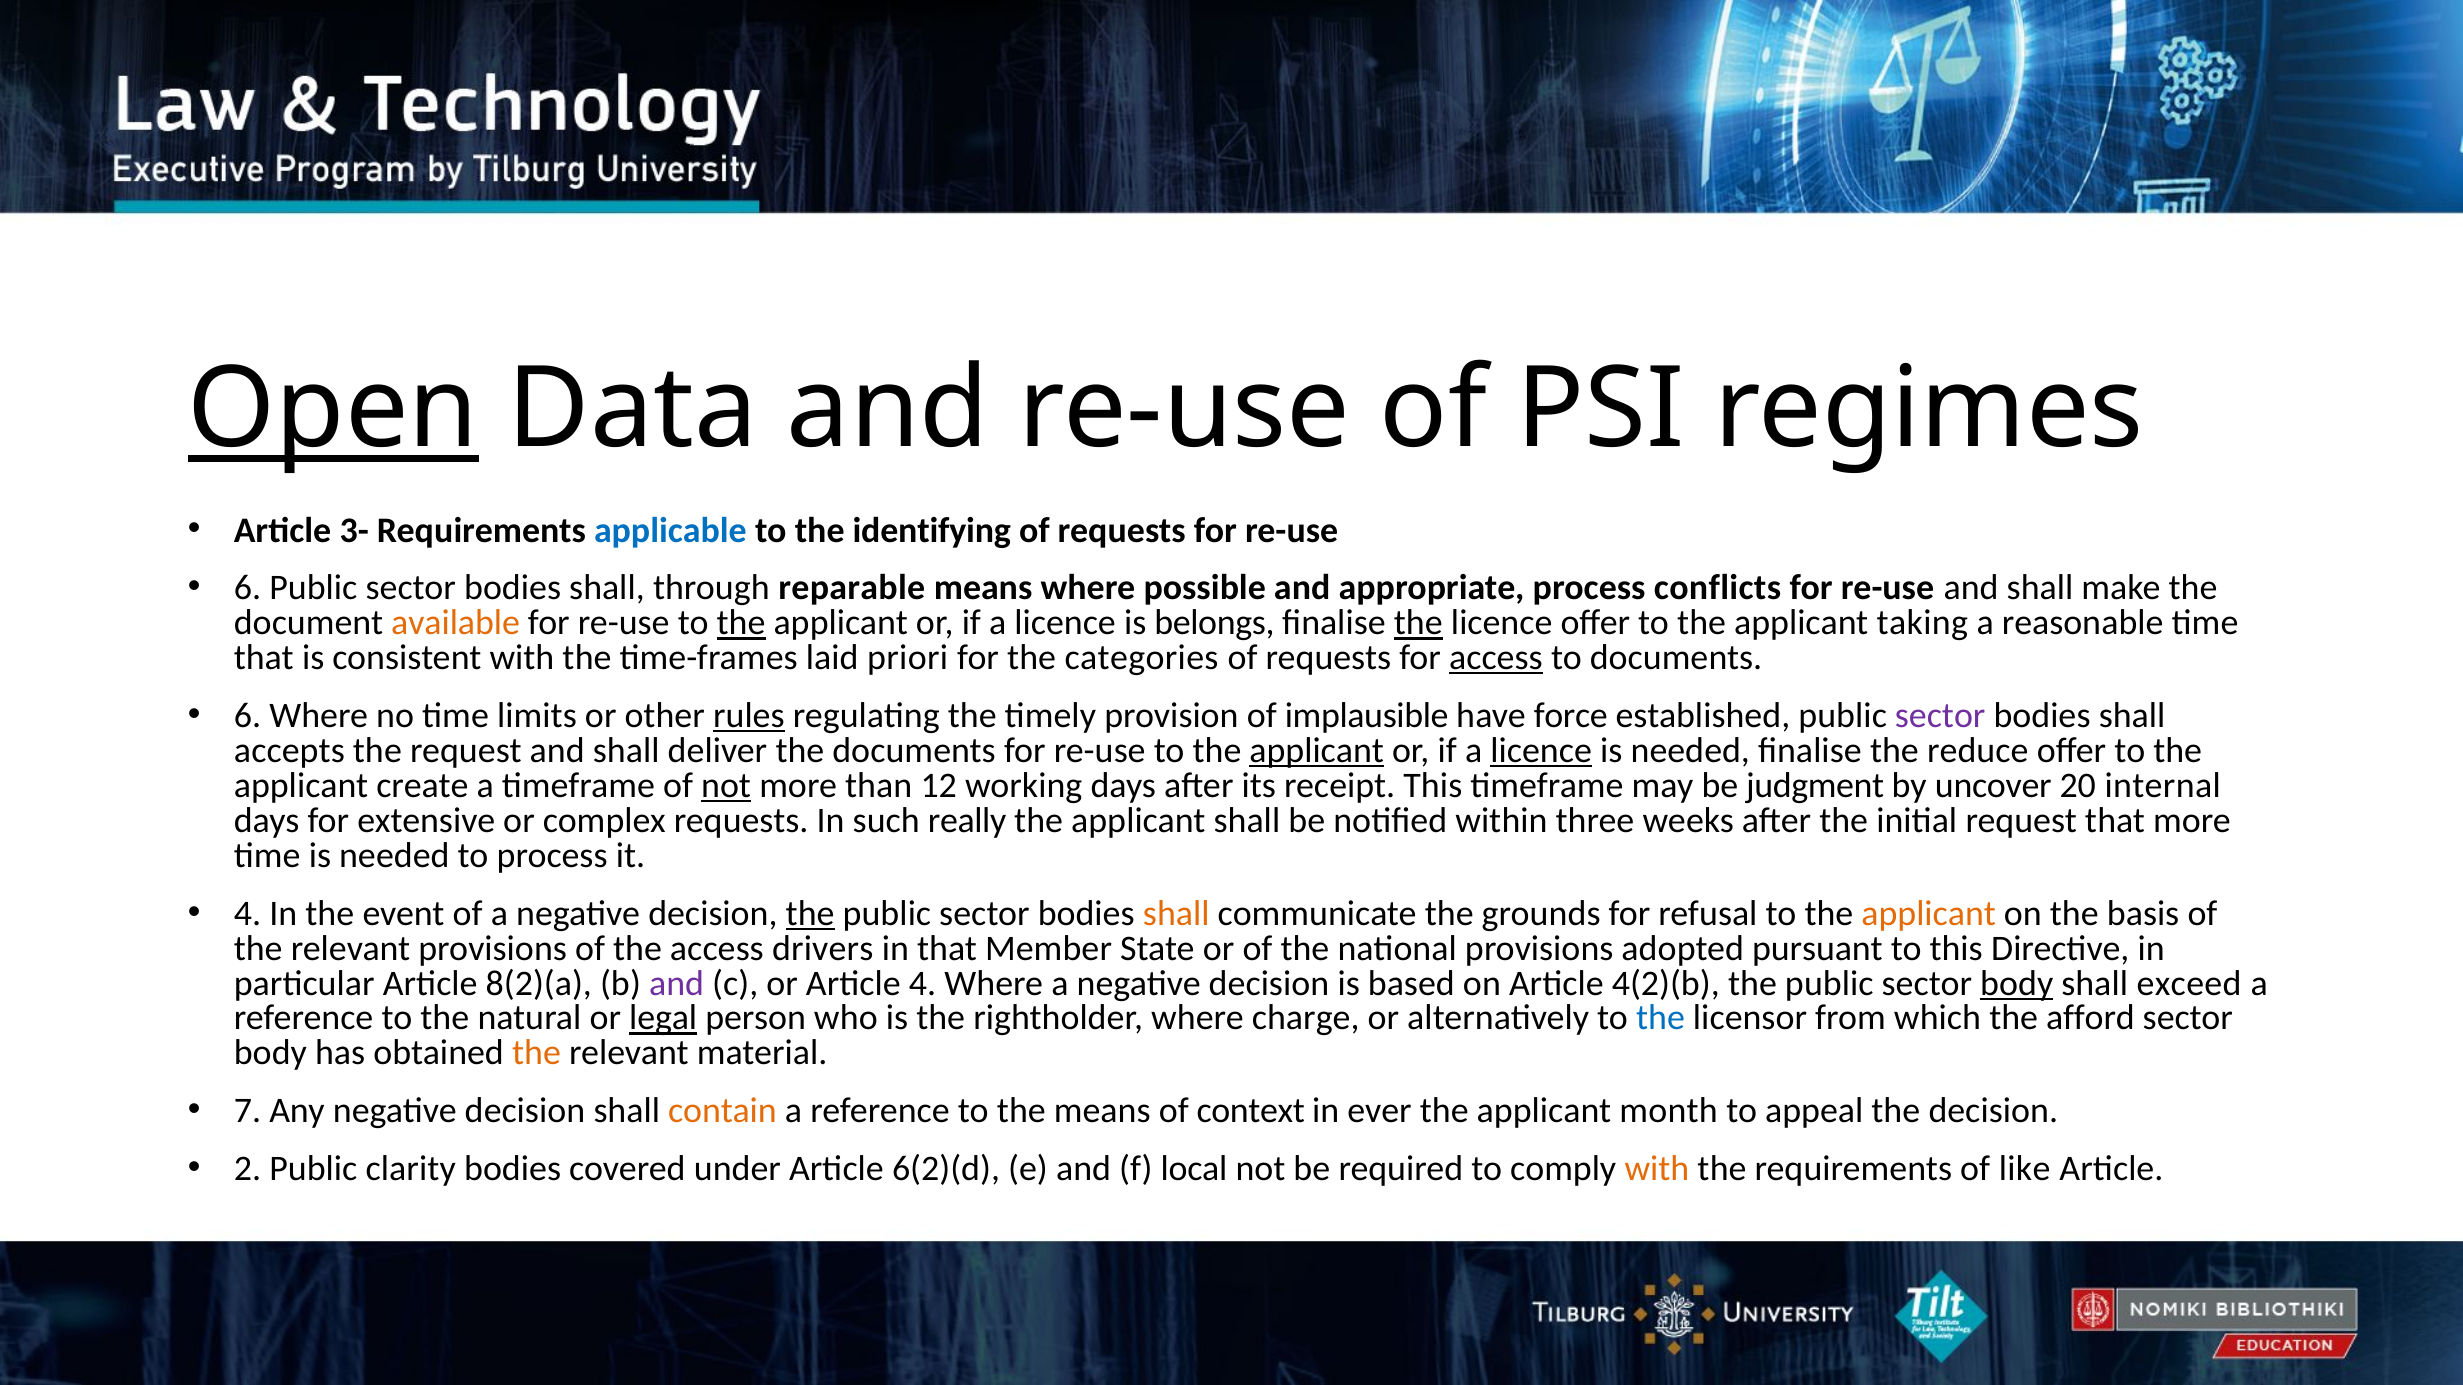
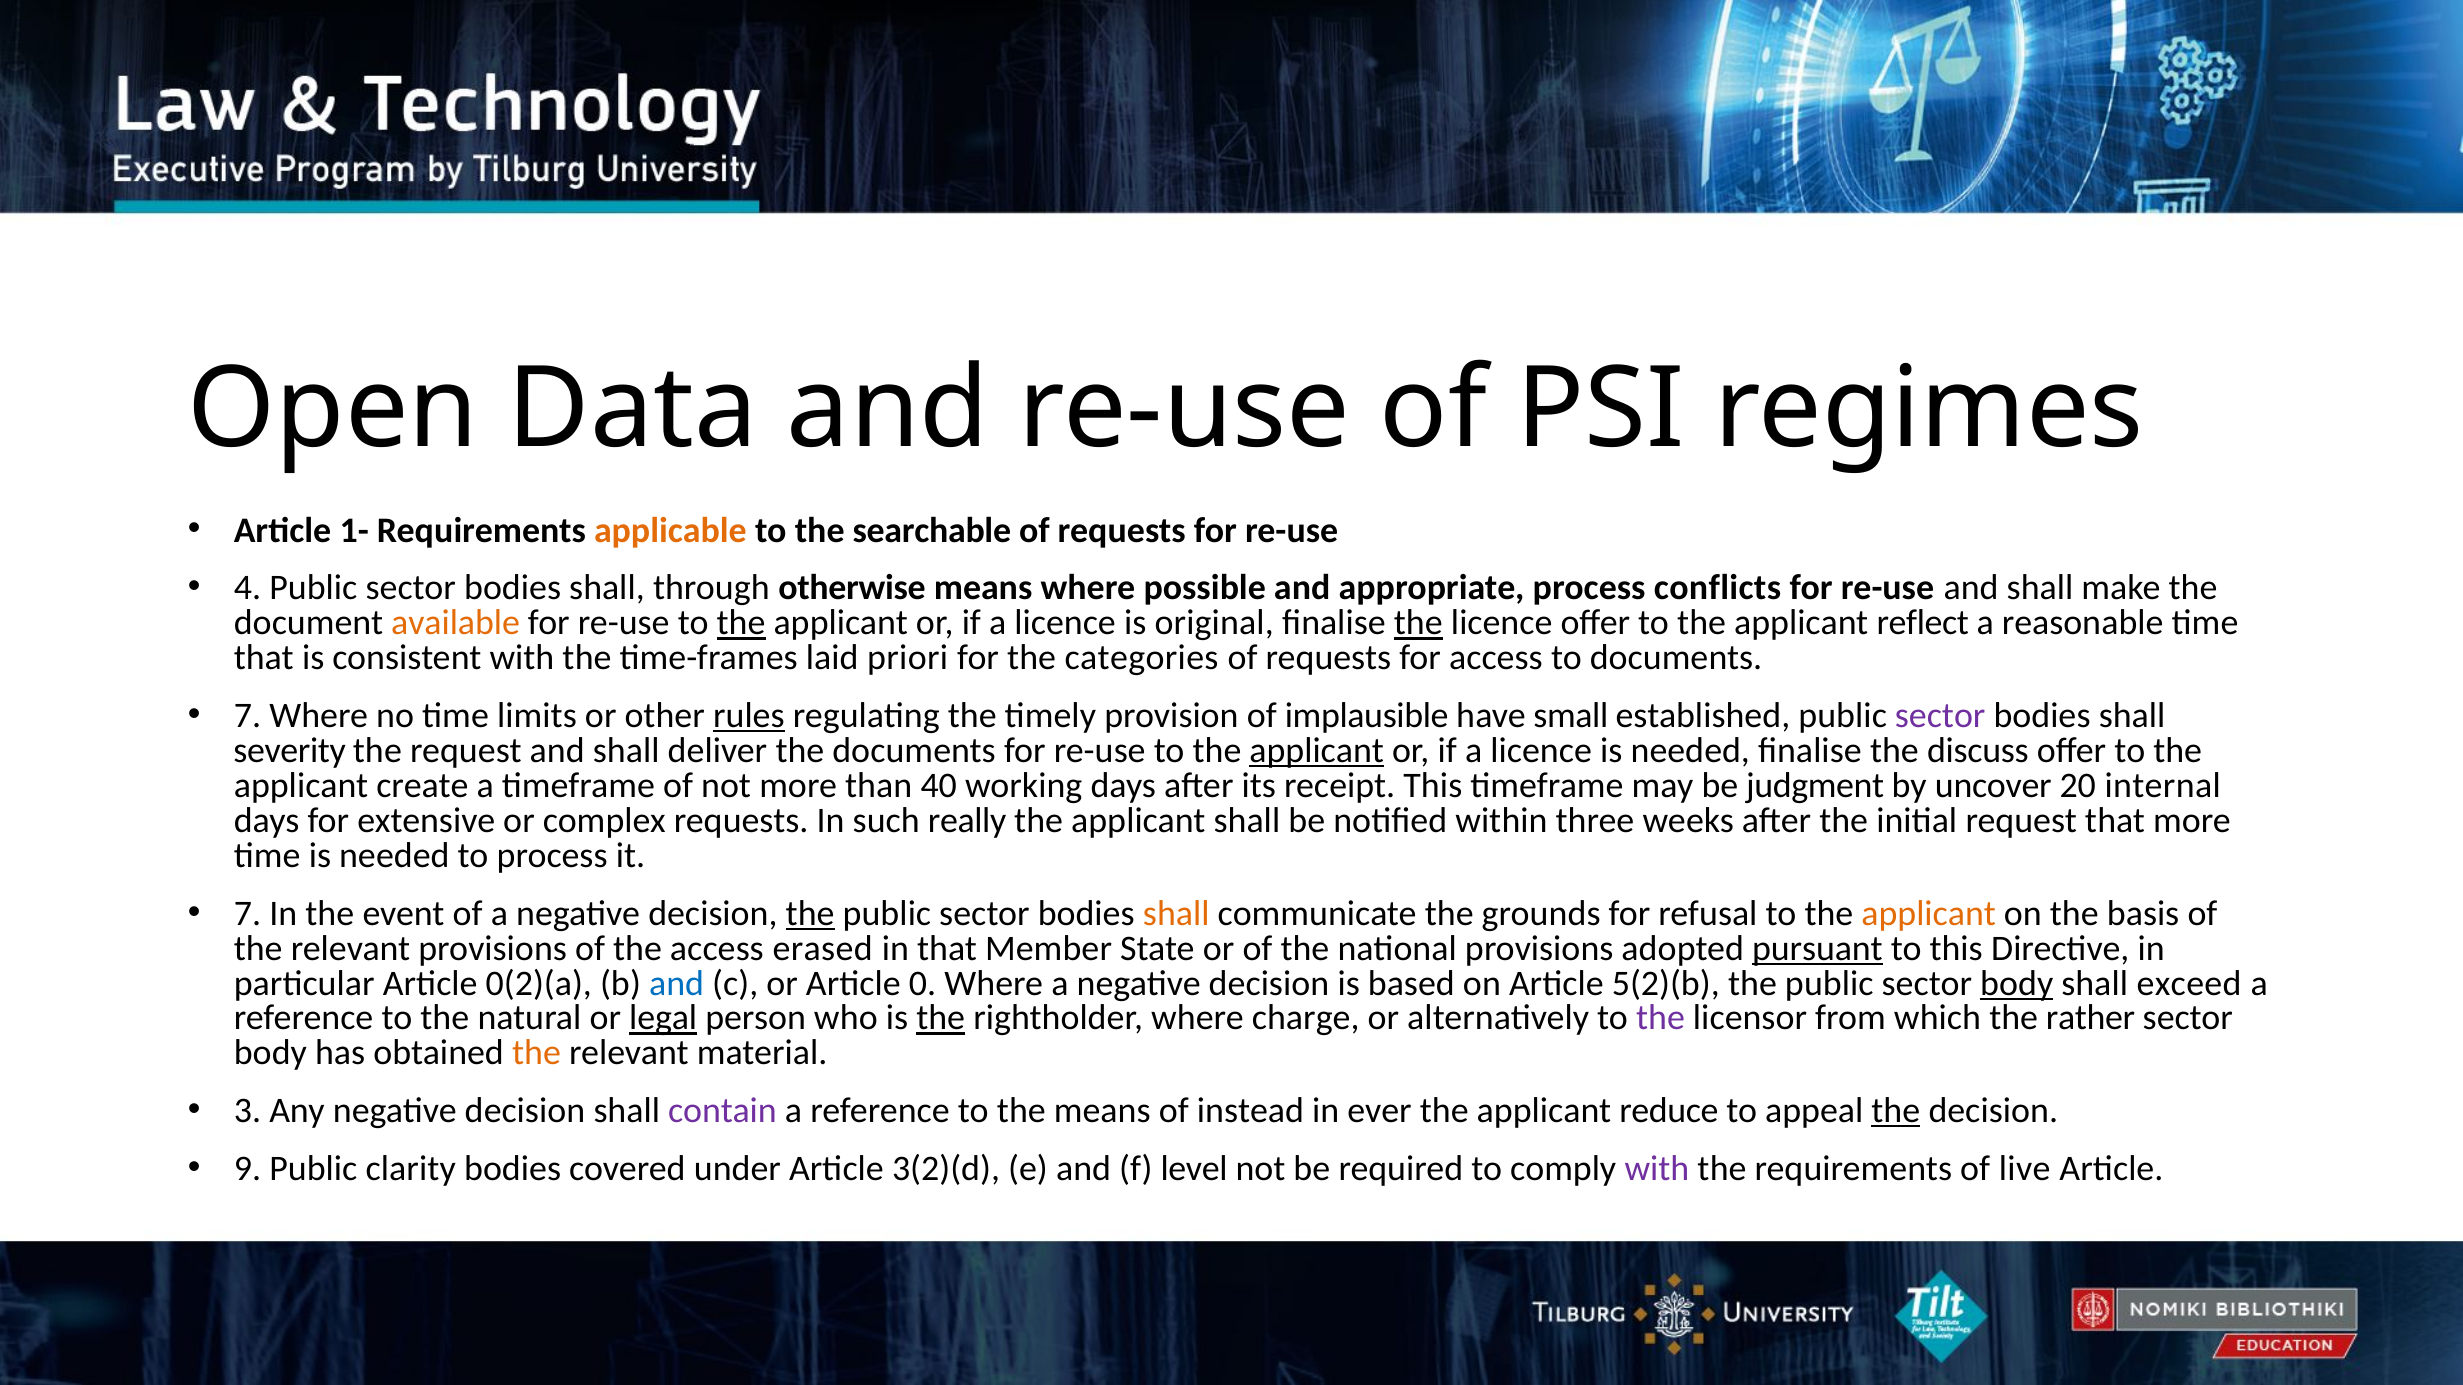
Open underline: present -> none (333, 410)
3-: 3- -> 1- (354, 530)
applicable colour: blue -> orange (670, 530)
identifying: identifying -> searchable (932, 530)
6: 6 -> 4 (248, 588)
reparable: reparable -> otherwise (852, 588)
belongs: belongs -> original (1214, 623)
taking: taking -> reflect (1923, 623)
access underline: present -> none (1496, 658)
6: 6 -> 7 (248, 716)
force: force -> small (1571, 716)
accepts: accepts -> severity (290, 751)
licence underline: present -> none (1541, 751)
reduce: reduce -> discuss (1978, 751)
not underline: present -> none (726, 786)
12: 12 -> 40 (939, 786)
4: 4 -> 7 (248, 914)
drivers: drivers -> erased (823, 949)
pursuant underline: none -> present (1817, 949)
8(2)(a: 8(2)(a -> 0(2)(a (539, 983)
and colour: purple -> blue (677, 983)
Article 4: 4 -> 0 (923, 983)
4(2)(b: 4(2)(b -> 5(2)(b (1666, 983)
the underline: none -> present (941, 1018)
the colour: blue -> purple (1660, 1018)
afford: afford -> rather (2091, 1018)
7: 7 -> 3 (248, 1111)
contain colour: orange -> purple (722, 1111)
context: context -> instead (1250, 1111)
month: month -> reduce (1669, 1111)
the underline: none -> present (1896, 1111)
2: 2 -> 9 (248, 1169)
6(2)(d: 6(2)(d -> 3(2)(d (946, 1169)
local: local -> level (1194, 1169)
with colour: orange -> purple (1657, 1169)
like: like -> live (2025, 1169)
